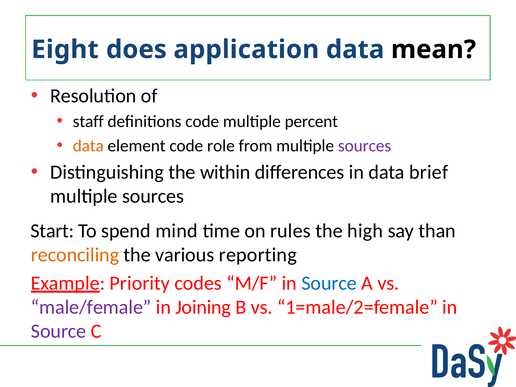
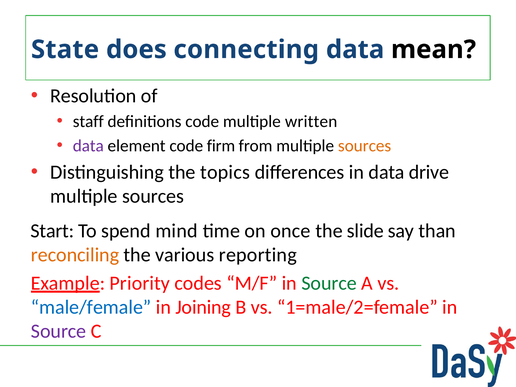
Eight: Eight -> State (65, 50)
application: application -> connecting (246, 50)
percent: percent -> written (311, 122)
data colour: orange -> purple (88, 146)
role: role -> firm (221, 146)
sources colour: purple -> orange (365, 146)
within: within -> topics (225, 172)
brief: brief -> drive (429, 172)
rules: rules -> once (290, 231)
high: high -> slide (365, 231)
Source colour: blue -> green (329, 283)
male/female colour: purple -> blue (91, 307)
